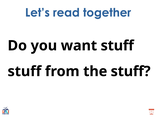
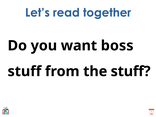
want stuff: stuff -> boss (117, 46)
